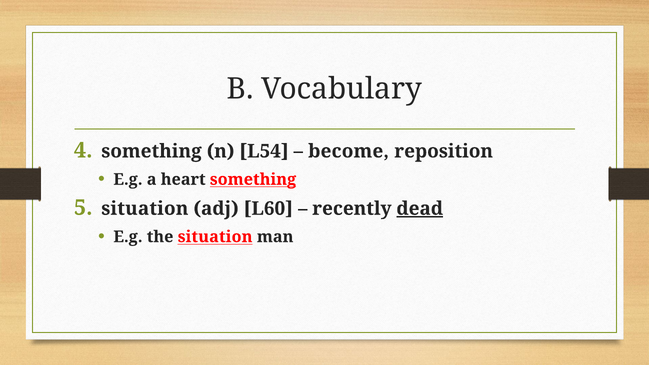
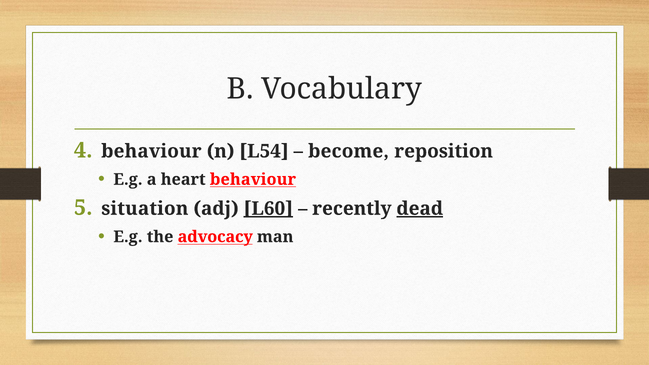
something: something -> behaviour (151, 151)
heart something: something -> behaviour (253, 179)
L60 underline: none -> present (268, 209)
the situation: situation -> advocacy (215, 237)
